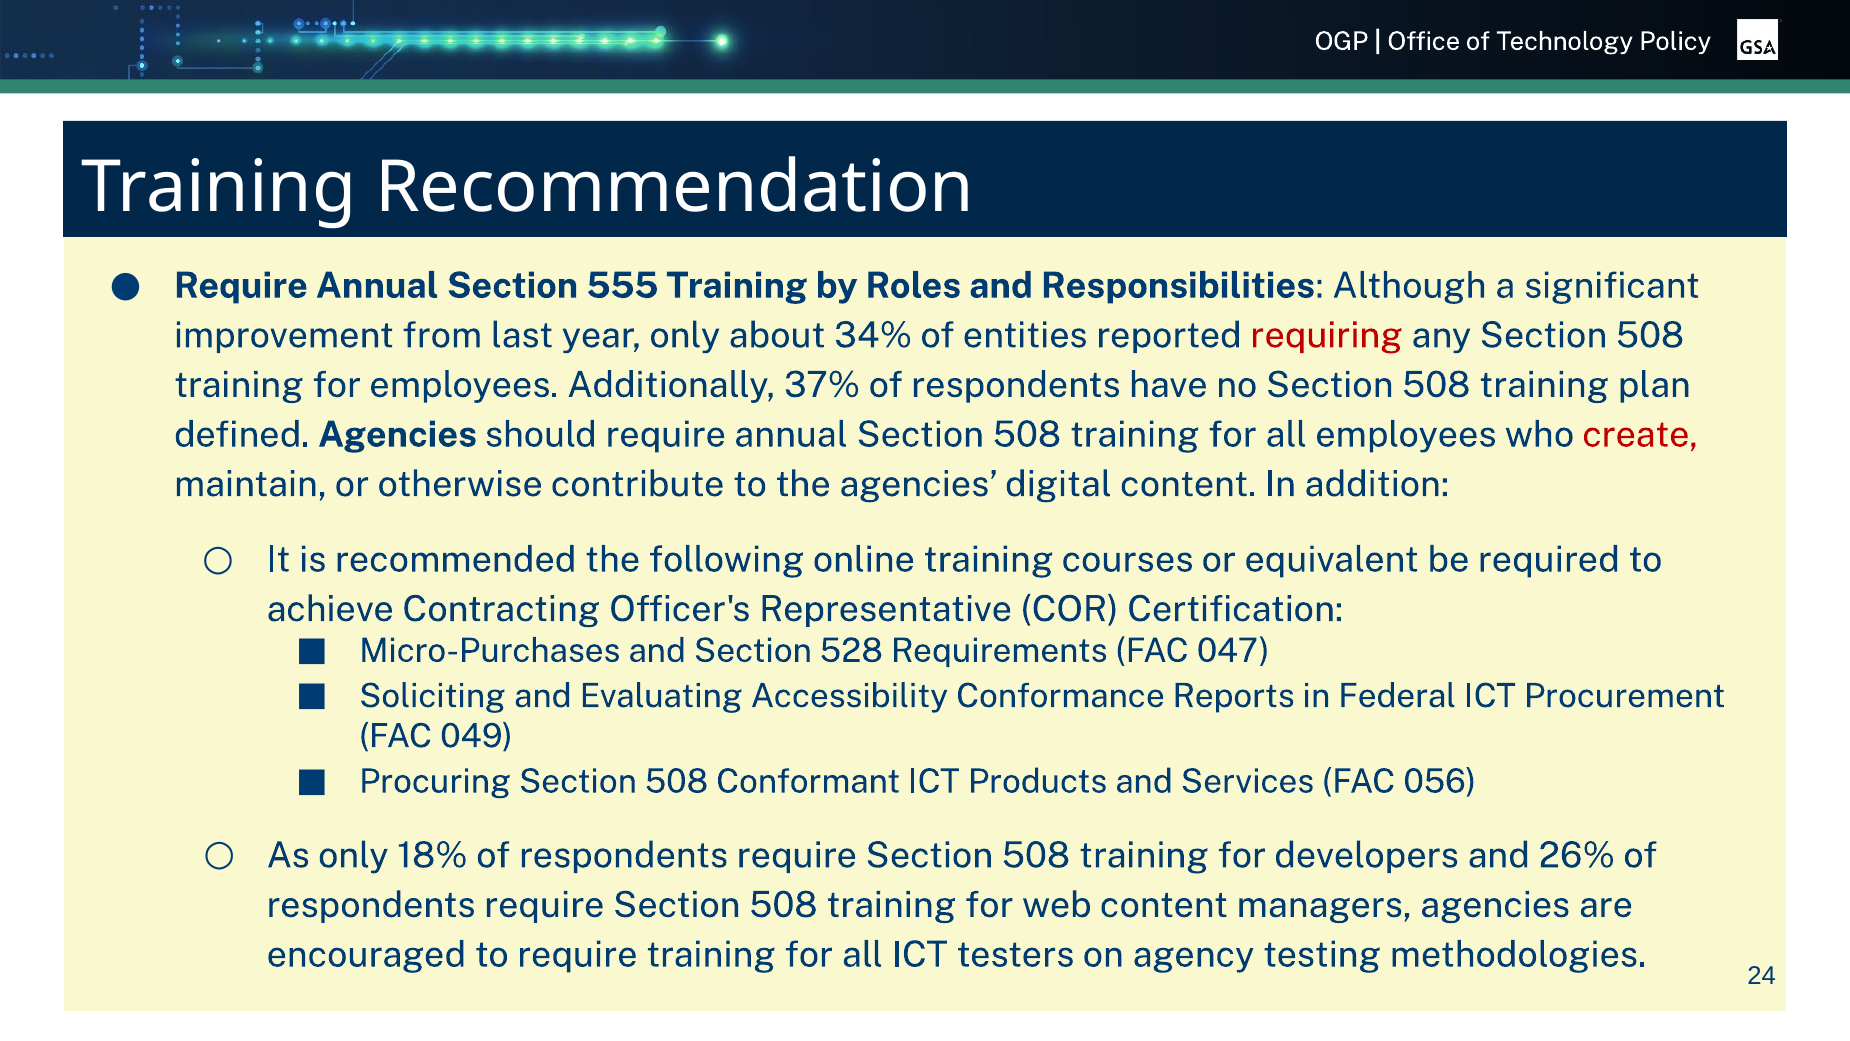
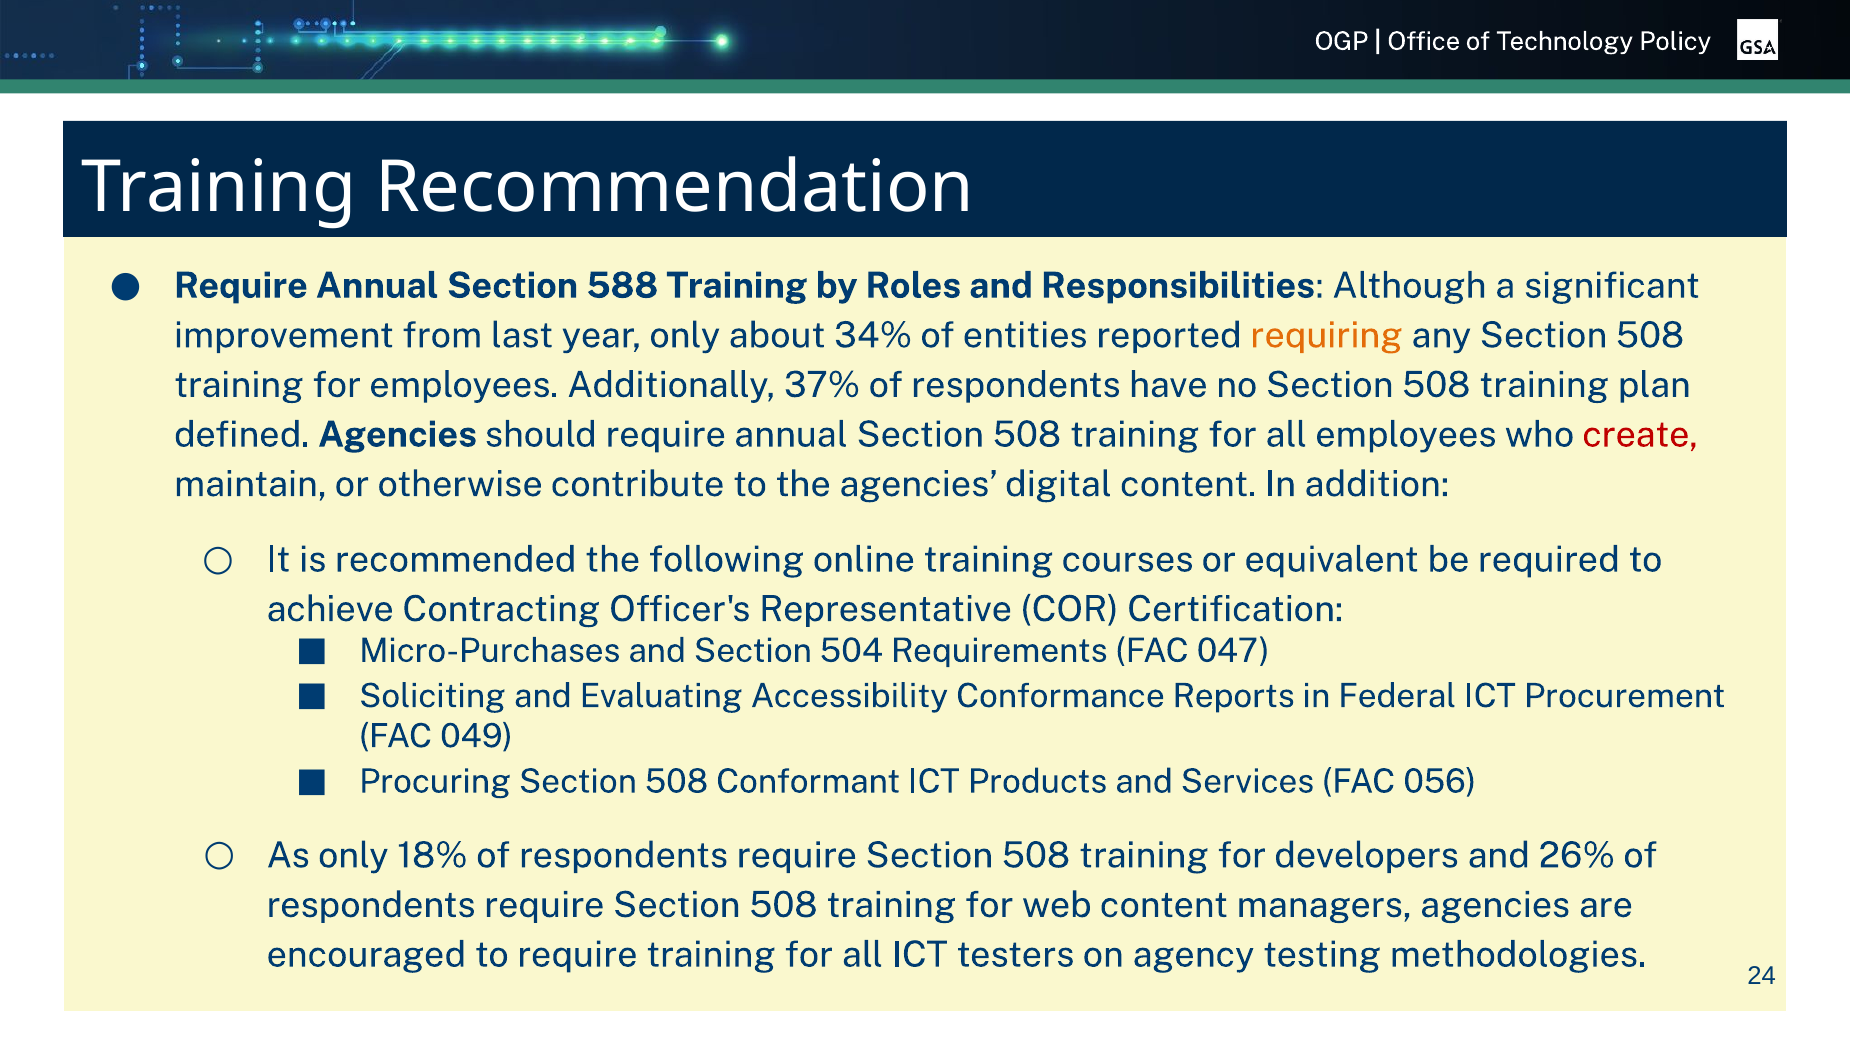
555: 555 -> 588 (622, 286)
requiring colour: red -> orange (1327, 335)
528: 528 -> 504 (851, 651)
